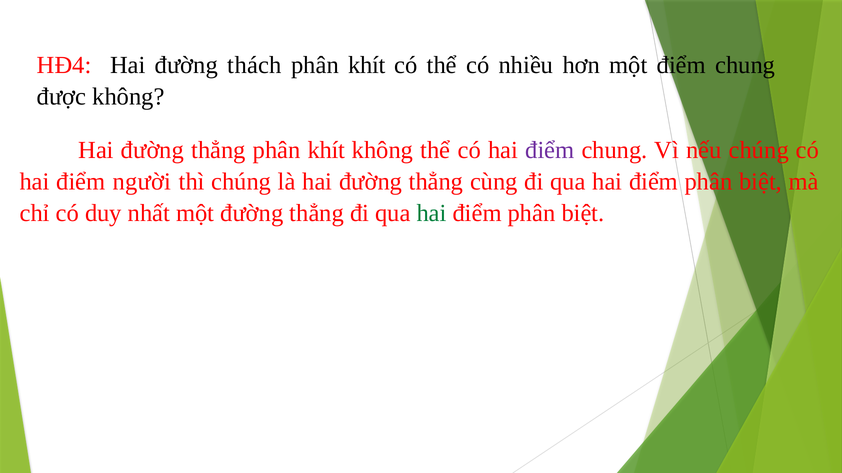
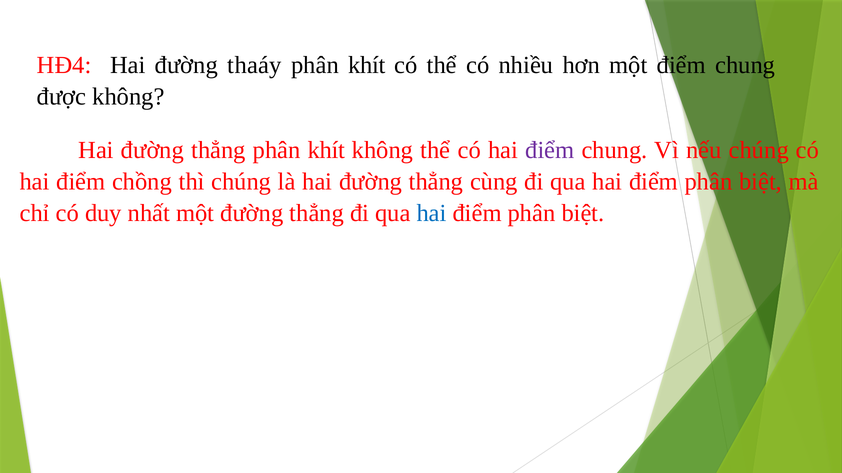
thách: thách -> thaáy (255, 65)
người: người -> chồng (142, 182)
hai colour: green -> blue (432, 213)
